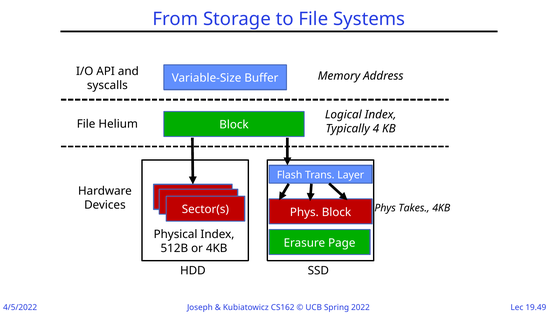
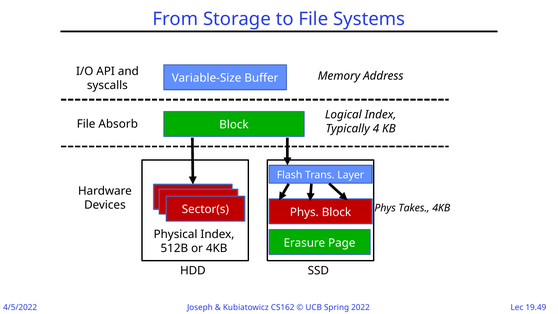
Helium: Helium -> Absorb (118, 124)
